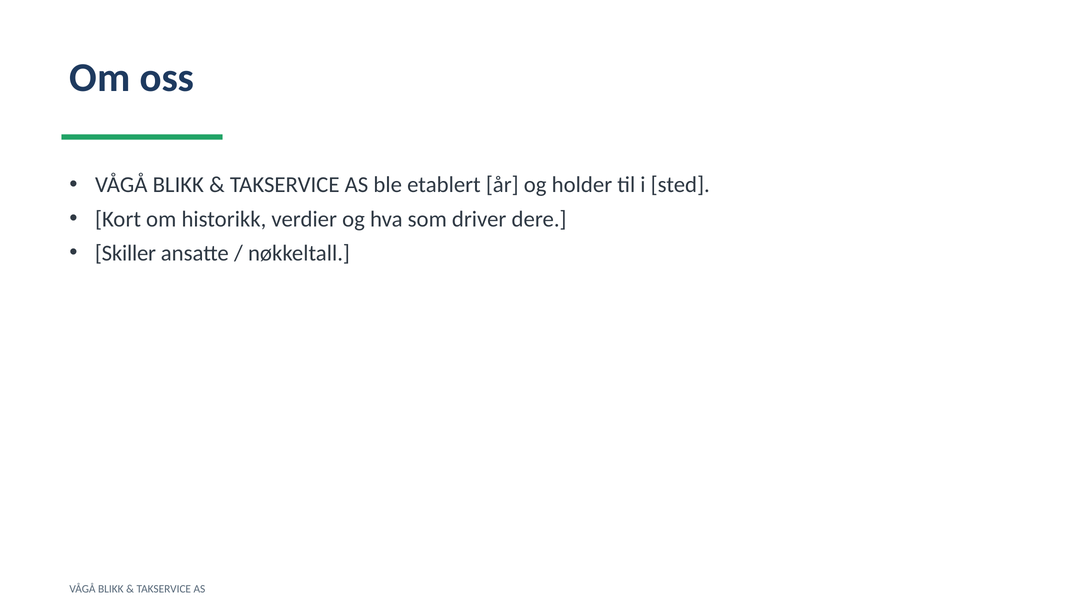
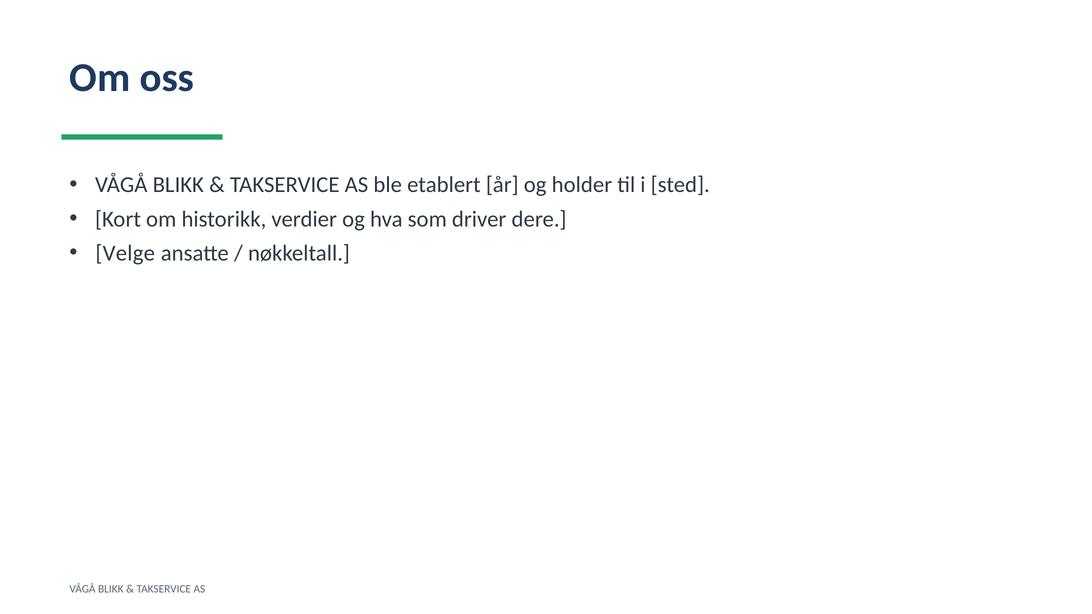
Skiller: Skiller -> Velge (125, 253)
